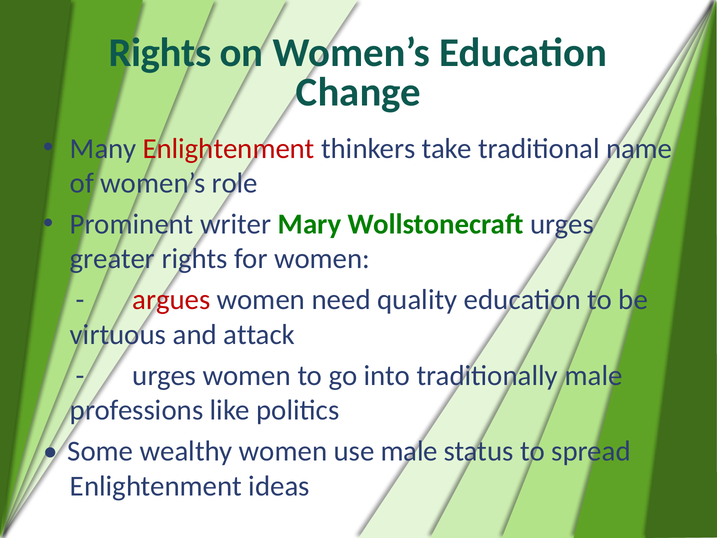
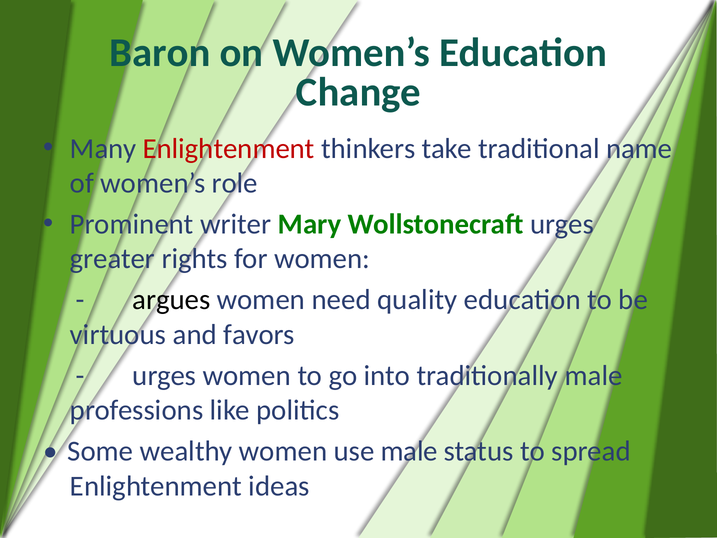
Rights: Rights -> Baron (160, 53)
argues colour: red -> black (171, 300)
attack: attack -> favors (259, 334)
